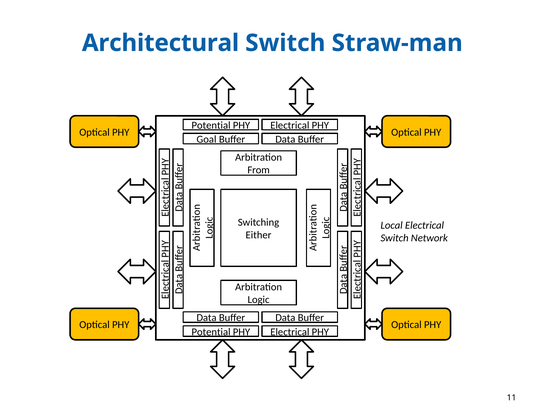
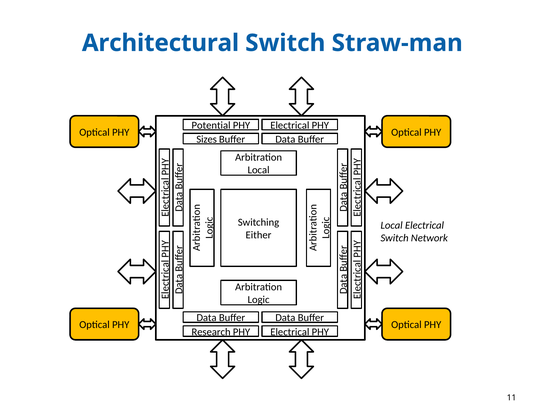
Goal: Goal -> Sizes (207, 139)
From: From -> Local (259, 170)
Potential: Potential -> Research (211, 332)
